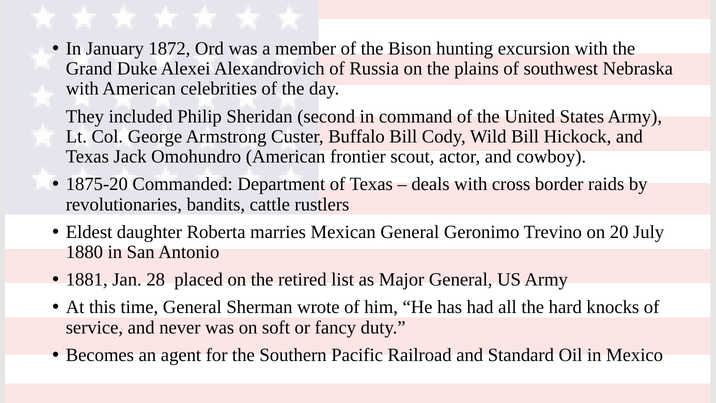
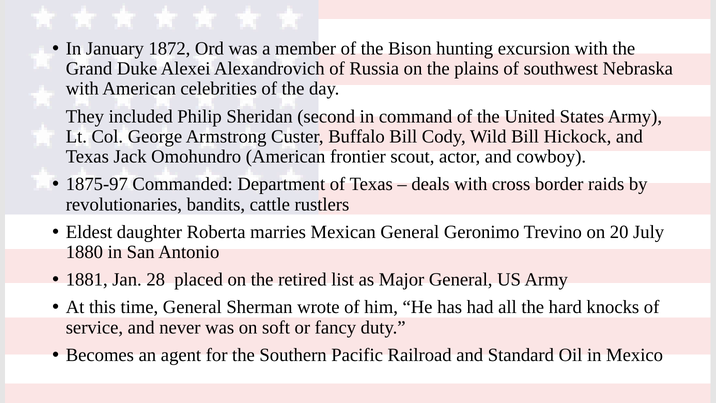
1875-20: 1875-20 -> 1875-97 (97, 184)
